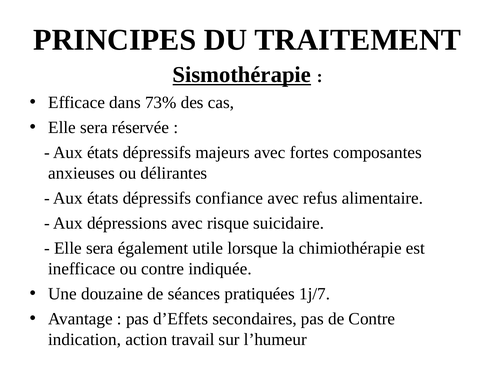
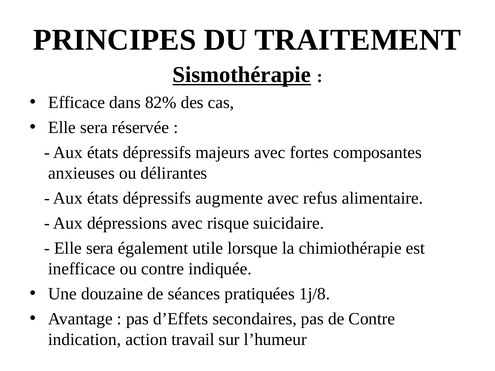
73%: 73% -> 82% (161, 103)
confiance: confiance -> augmente (229, 198)
1j/7: 1j/7 -> 1j/8 (315, 294)
